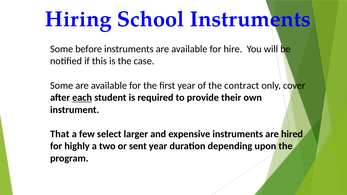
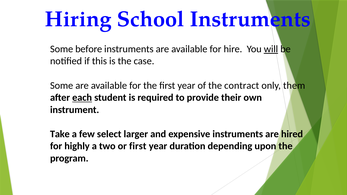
will underline: none -> present (271, 49)
cover: cover -> them (294, 86)
That: That -> Take (60, 134)
or sent: sent -> first (138, 146)
